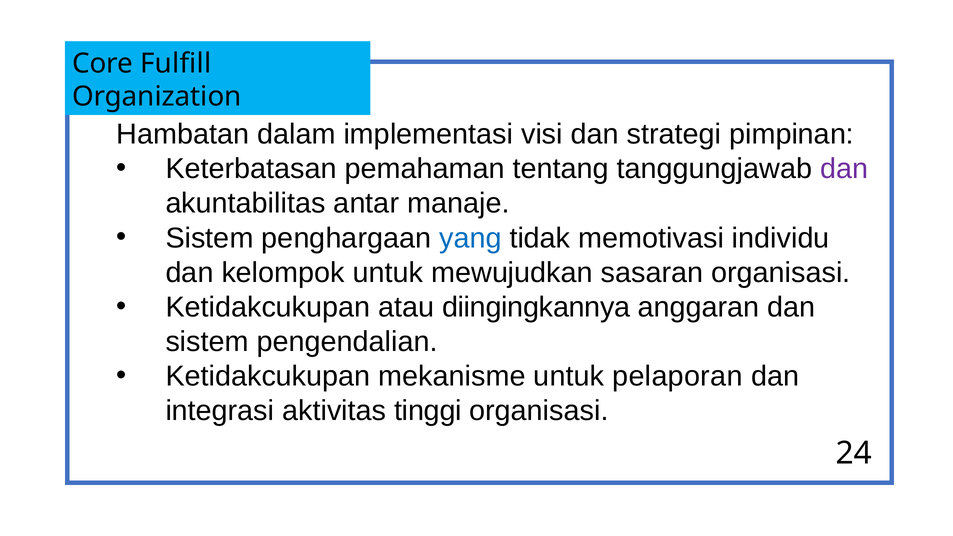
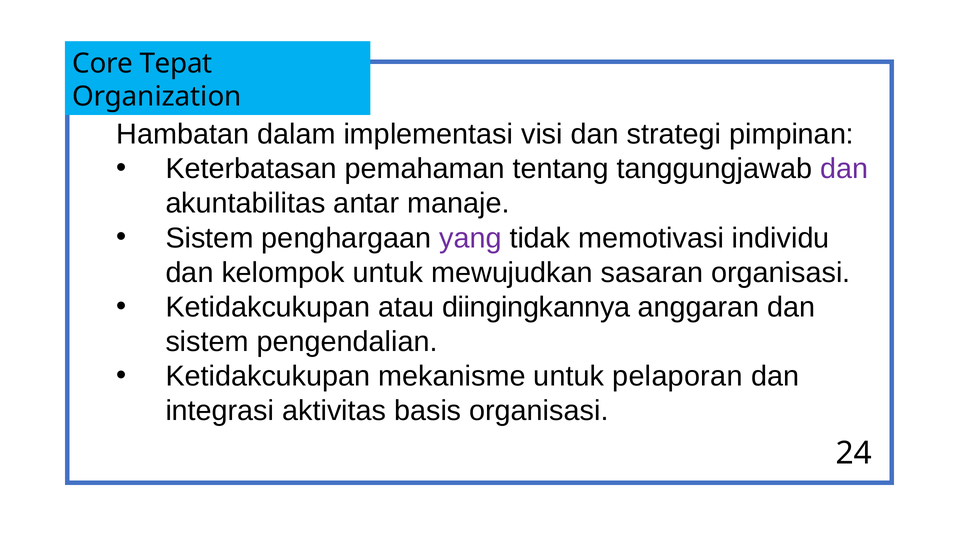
Fulfill: Fulfill -> Tepat (176, 63)
yang colour: blue -> purple (470, 238)
tinggi: tinggi -> basis (428, 411)
